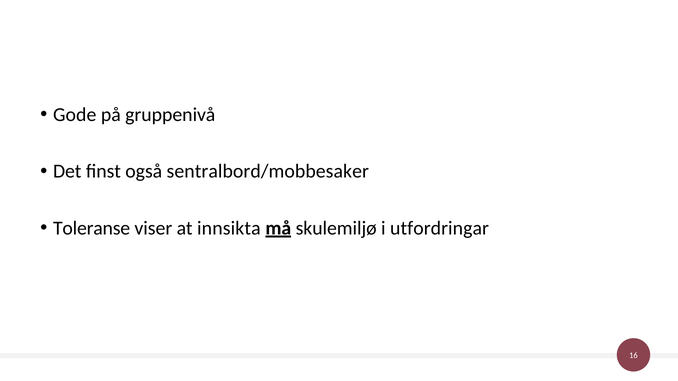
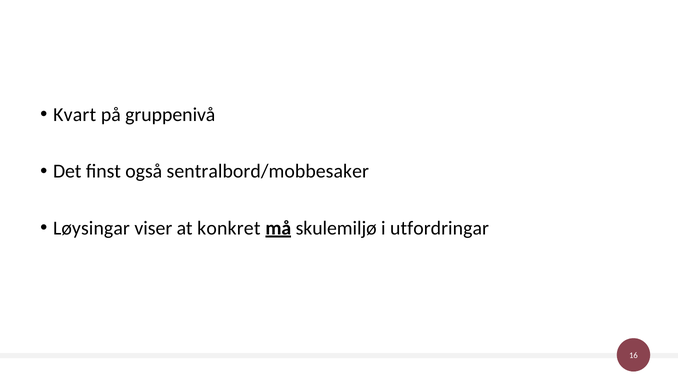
Gode: Gode -> Kvart (75, 115)
Toleranse: Toleranse -> Løysingar (91, 228)
innsikta: innsikta -> konkret (229, 228)
